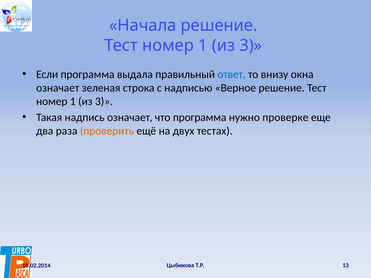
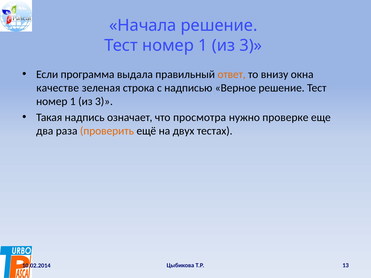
ответ colour: blue -> orange (232, 74)
означает: означает -> качестве (58, 88)
что программа: программа -> просмотра (200, 117)
